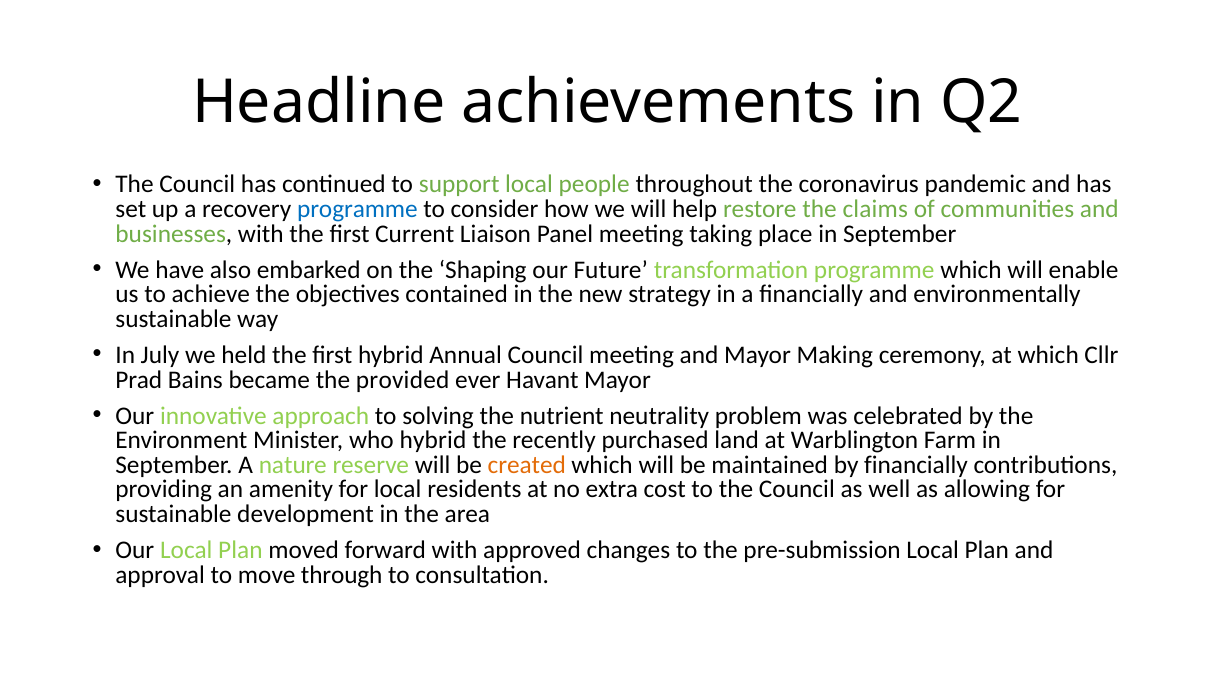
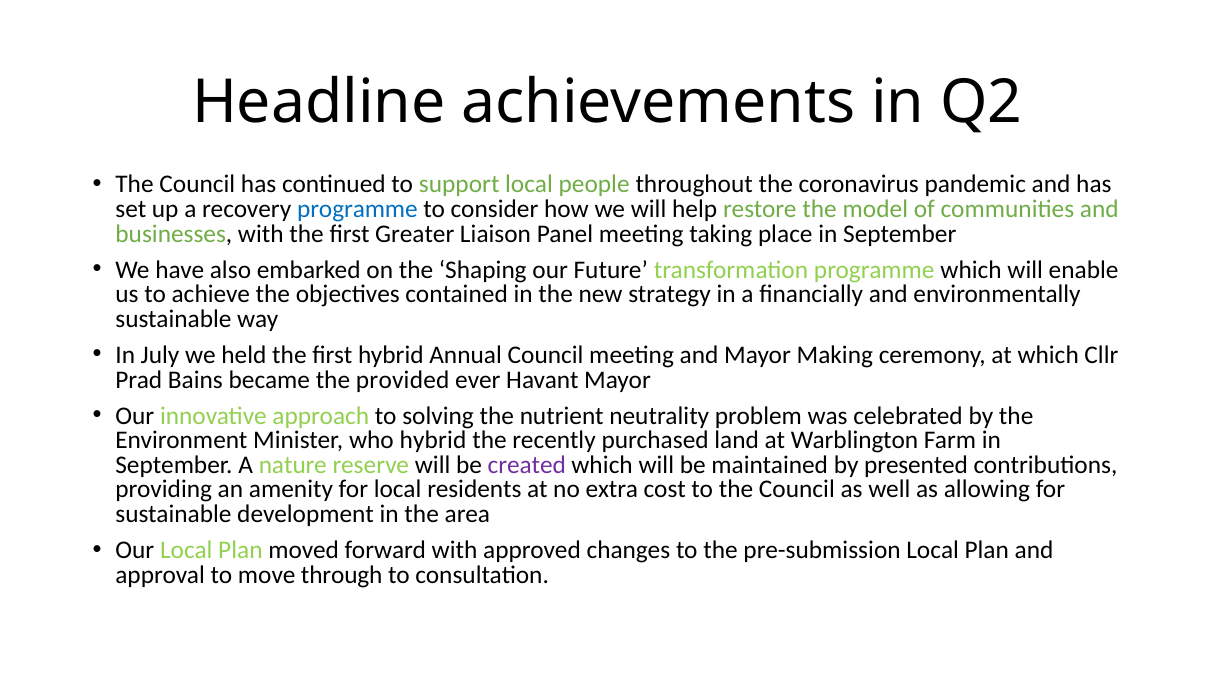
claims: claims -> model (875, 209)
Current: Current -> Greater (415, 234)
created colour: orange -> purple (527, 465)
by financially: financially -> presented (916, 465)
